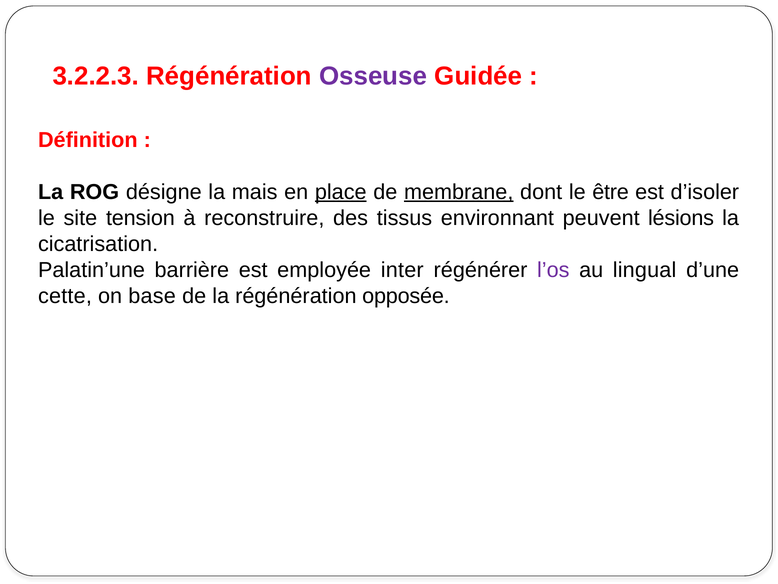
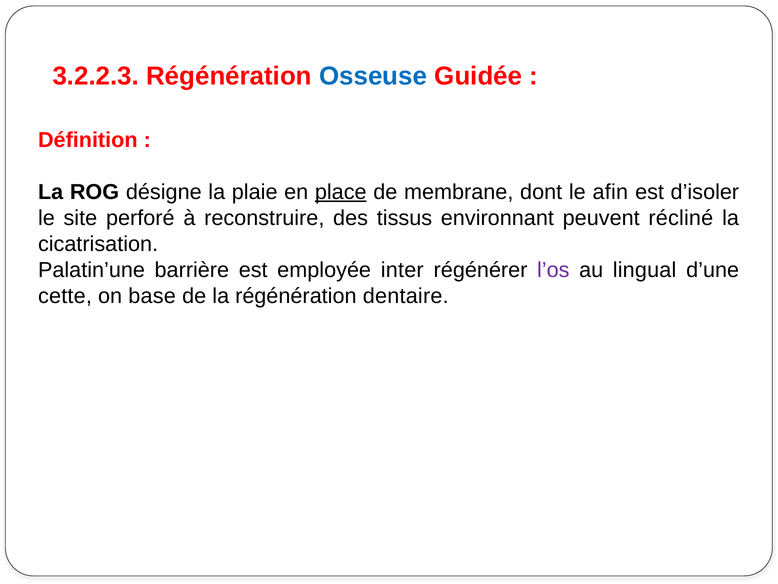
Osseuse colour: purple -> blue (373, 76)
mais: mais -> plaie (255, 192)
membrane underline: present -> none (459, 192)
être: être -> afin (610, 192)
tension: tension -> perforé (140, 218)
lésions: lésions -> récliné (681, 218)
opposée: opposée -> dentaire (406, 296)
